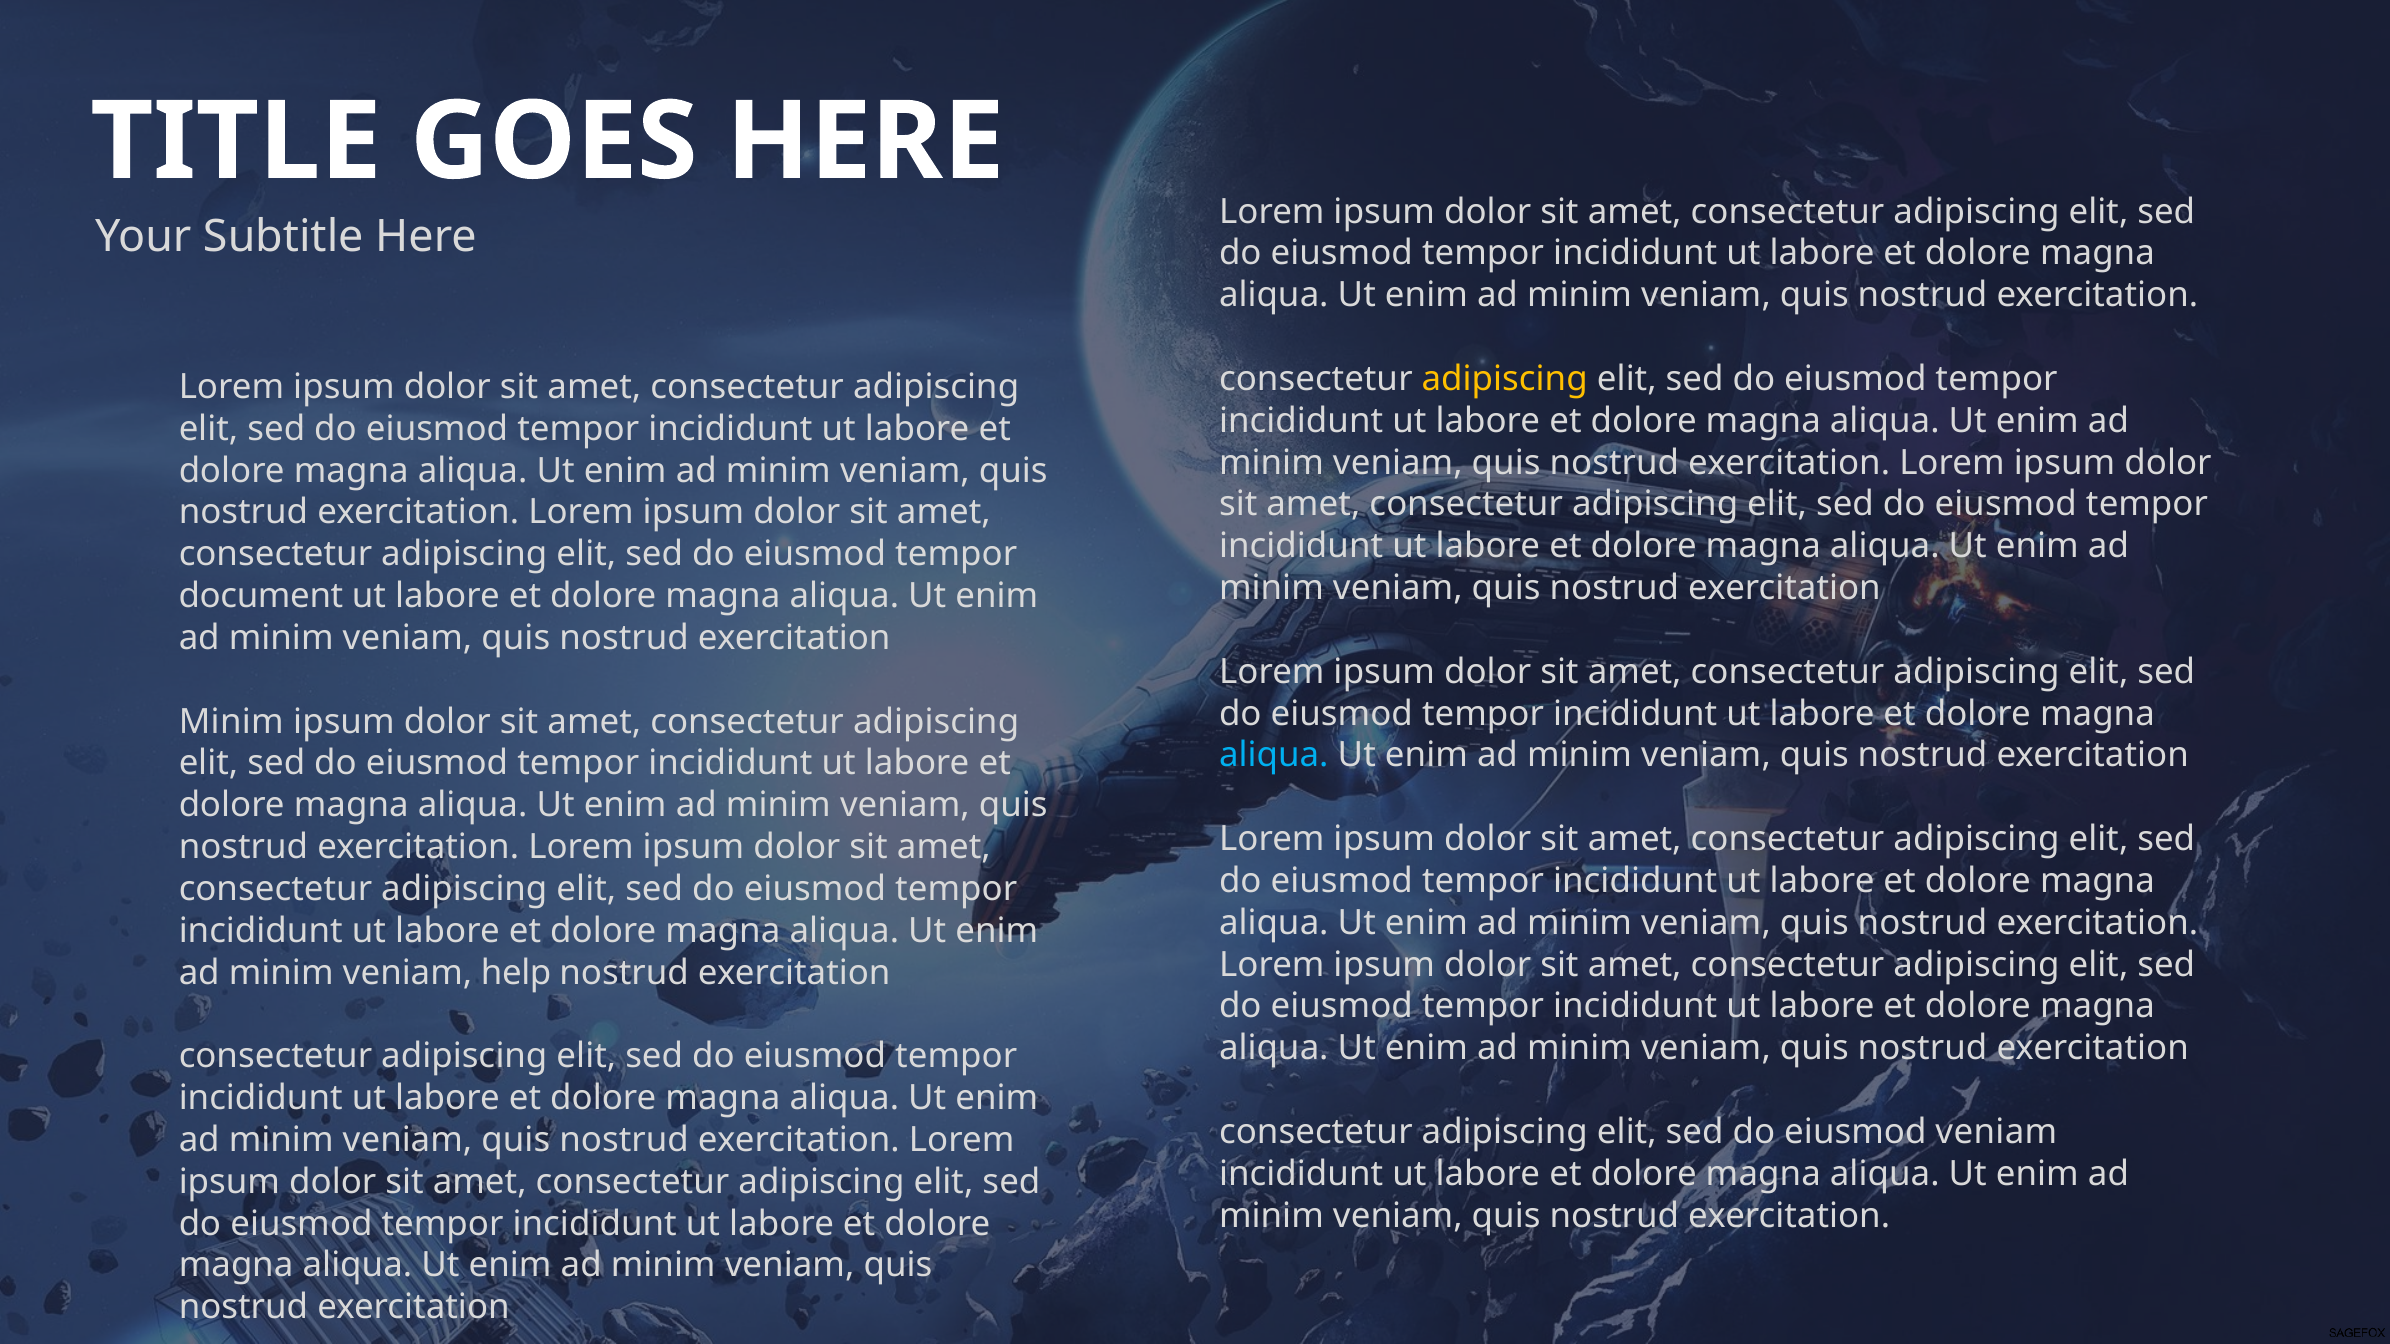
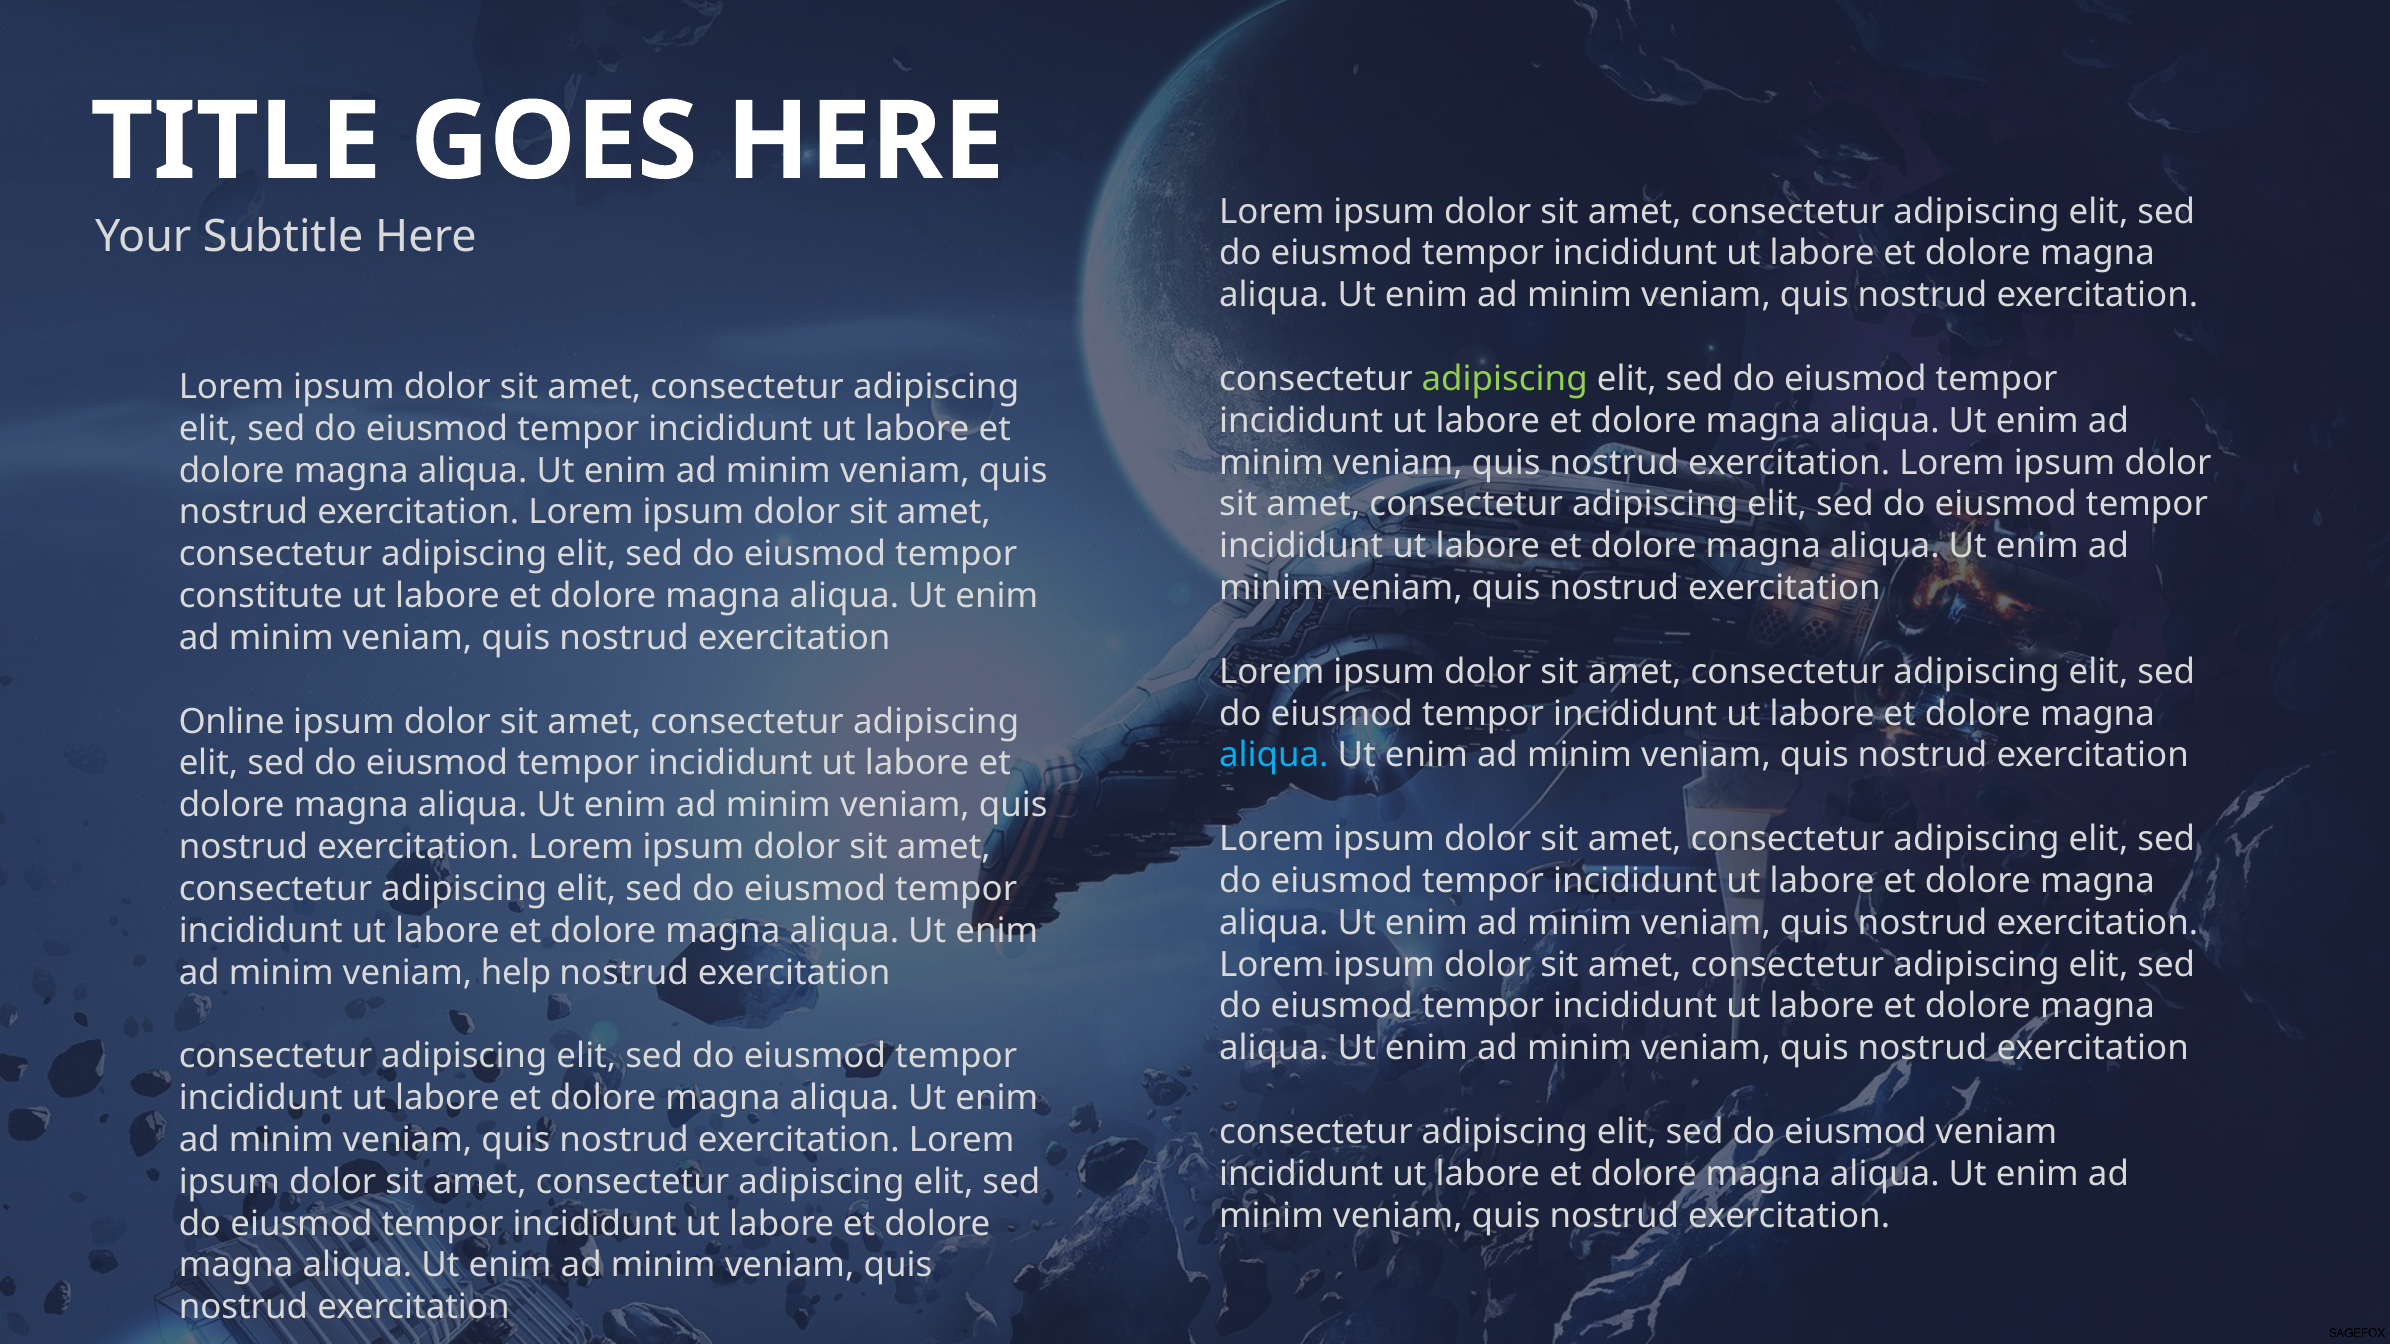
adipiscing colour: yellow -> light green (1505, 379)
document: document -> constitute (261, 596)
Minim: Minim -> Online (232, 722)
